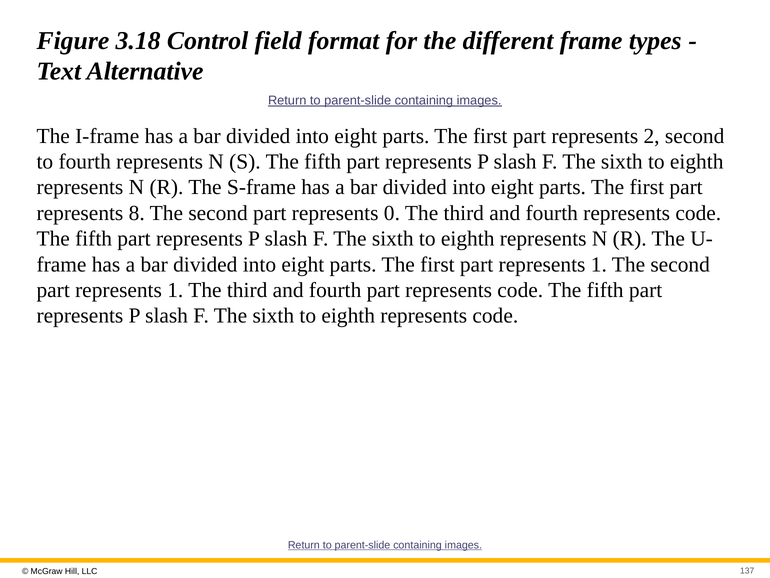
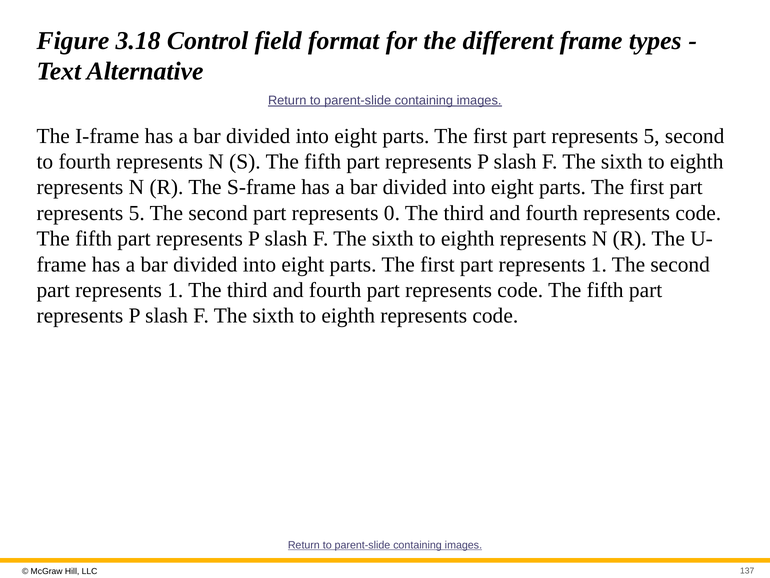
2: 2 -> 5 (652, 136)
8: 8 -> 5 (137, 213)
